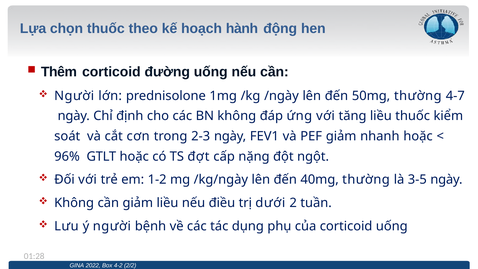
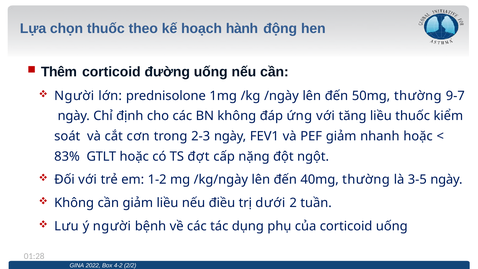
4-7: 4-7 -> 9-7 (455, 96)
96%: 96% -> 83% (67, 156)
